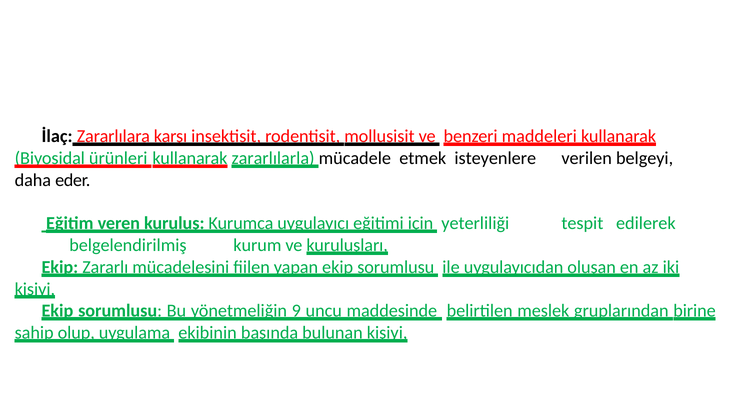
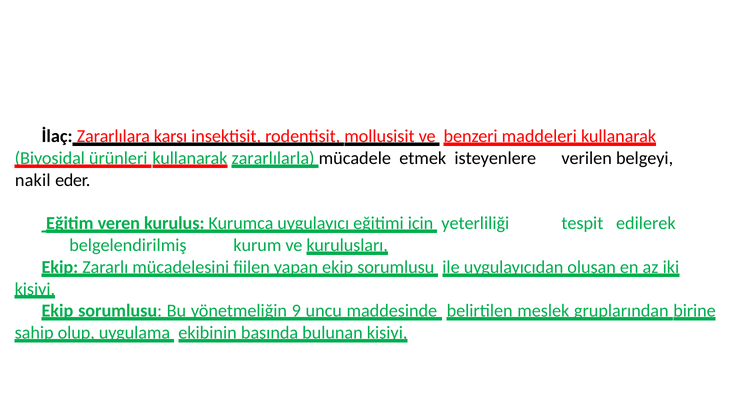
daha: daha -> nakil (33, 180)
